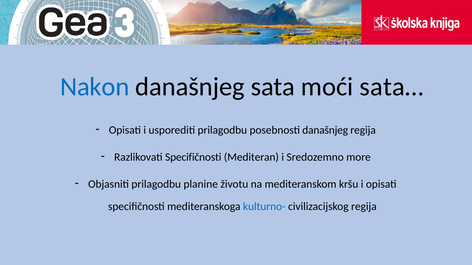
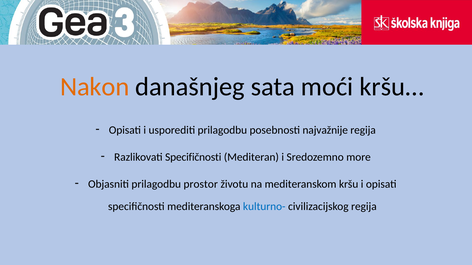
Nakon colour: blue -> orange (95, 87)
sata…: sata… -> kršu… (392, 87)
posebnosti današnjeg: današnjeg -> najvažnije (325, 130)
planine: planine -> prostor (201, 185)
